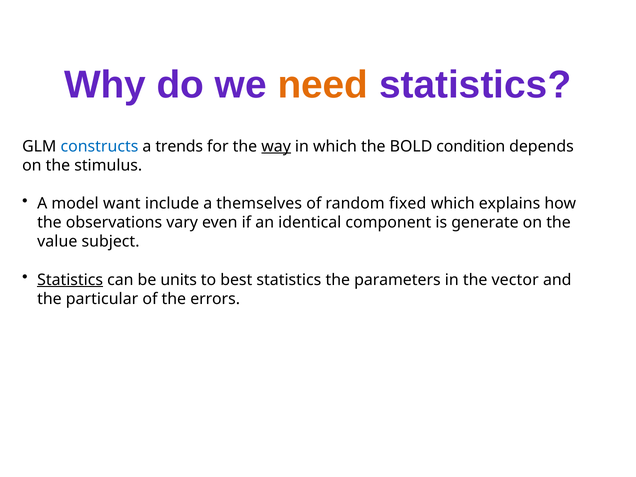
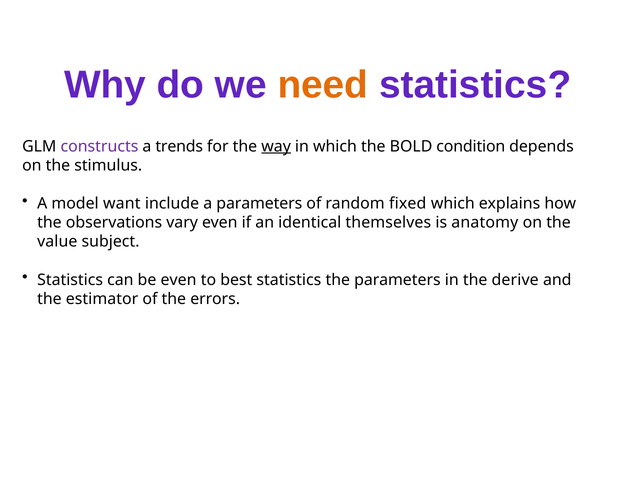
constructs colour: blue -> purple (99, 146)
a themselves: themselves -> parameters (259, 204)
component: component -> themselves (388, 223)
generate: generate -> anatomy (485, 223)
Statistics underline: present -> none (70, 280)
be units: units -> even (179, 280)
vector: vector -> derive (515, 280)
particular: particular -> estimator (102, 299)
